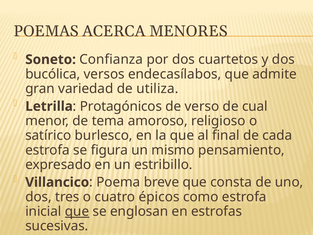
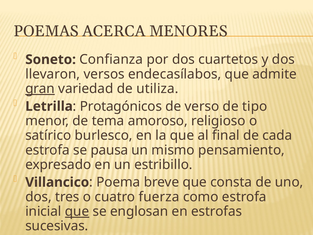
bucólica: bucólica -> llevaron (53, 74)
gran underline: none -> present (40, 89)
cual: cual -> tipo (255, 106)
figura: figura -> pausa (109, 150)
épicos: épicos -> fuerza (159, 197)
